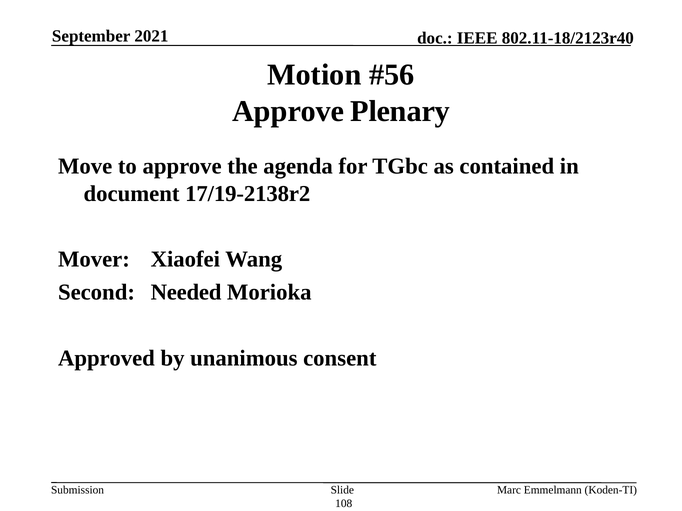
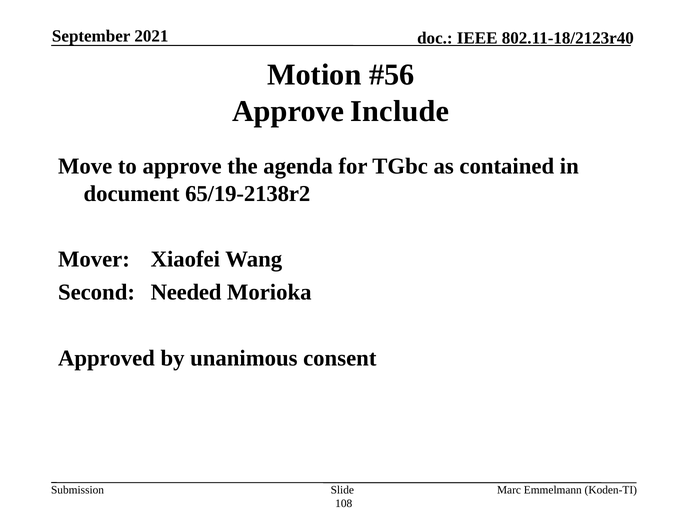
Plenary: Plenary -> Include (400, 111)
17/19-2138r2: 17/19-2138r2 -> 65/19-2138r2 (248, 194)
